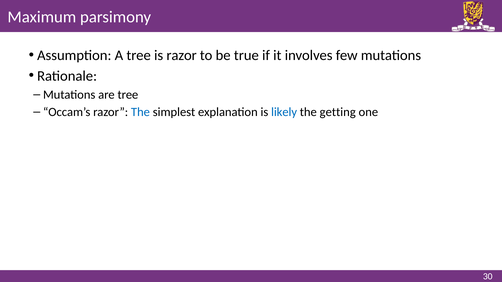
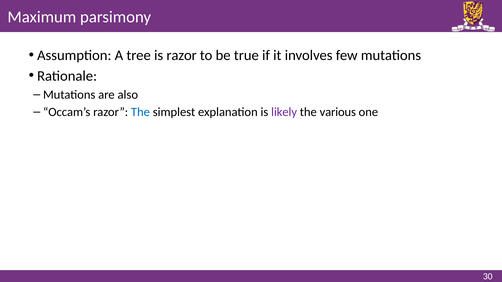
are tree: tree -> also (128, 95)
likely colour: blue -> purple (284, 112)
getting: getting -> various (338, 112)
